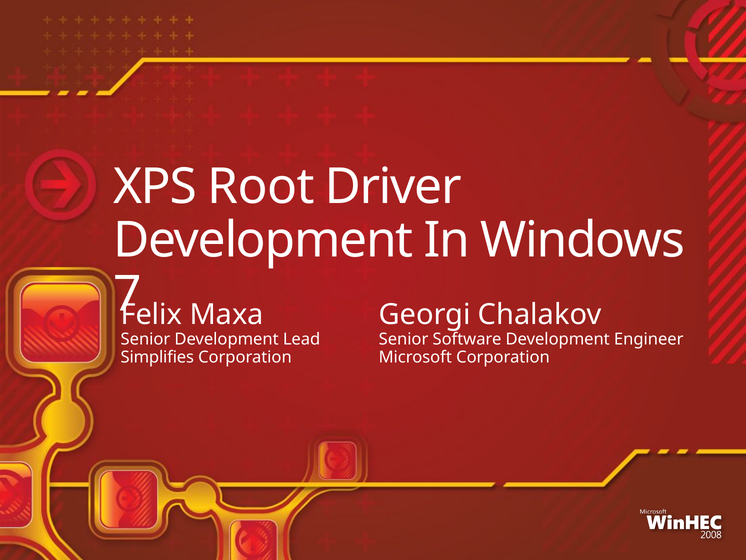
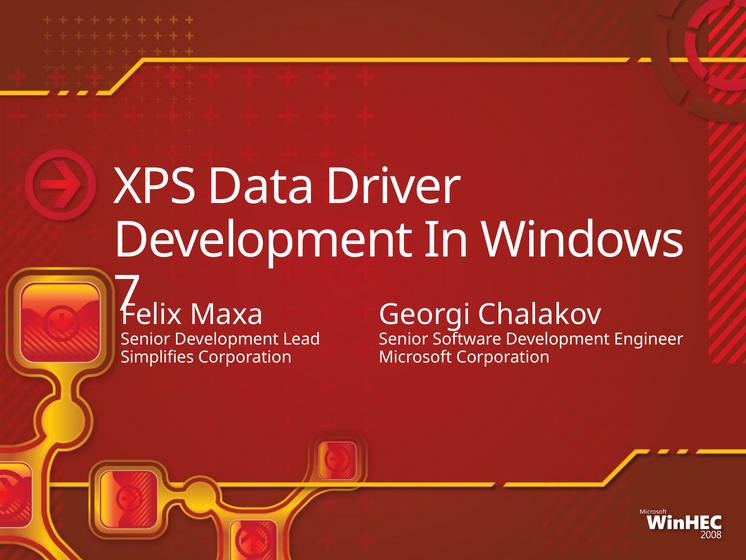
Root: Root -> Data (261, 187)
